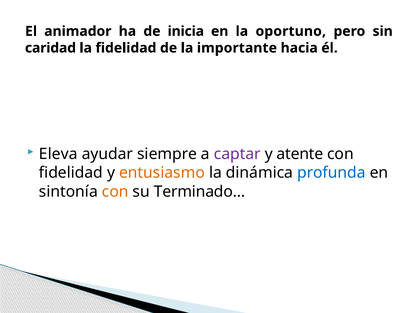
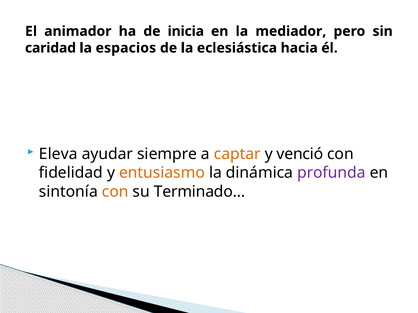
oportuno: oportuno -> mediador (291, 31)
la fidelidad: fidelidad -> espacios (126, 48)
importante: importante -> eclesiástica (237, 48)
captar colour: purple -> orange (237, 154)
atente: atente -> venció (300, 154)
profunda colour: blue -> purple (331, 173)
